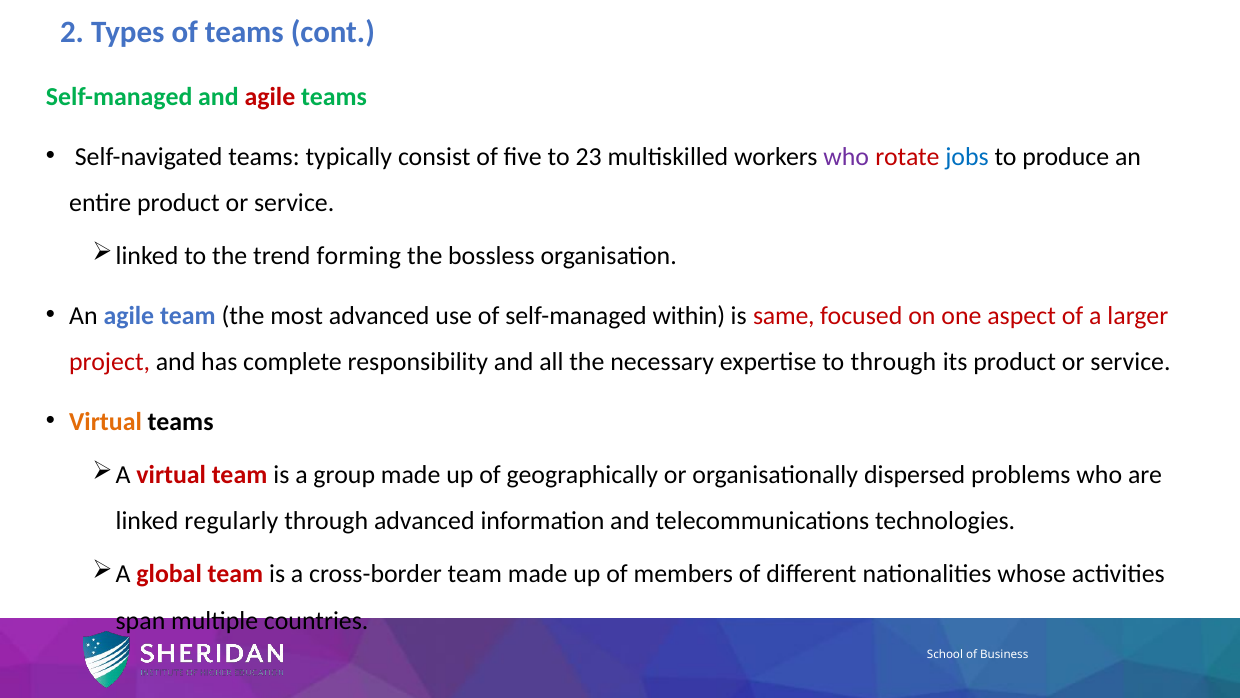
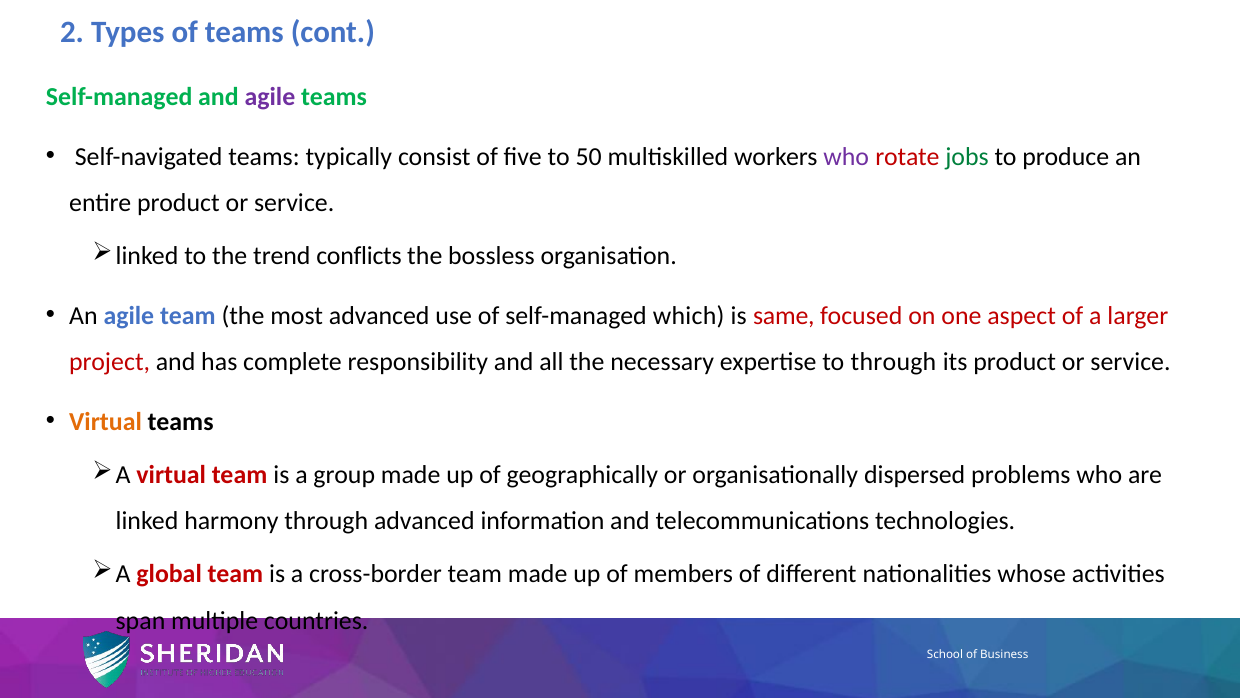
agile colour: red -> purple (270, 97)
23: 23 -> 50 (589, 157)
jobs colour: blue -> green (967, 157)
forming: forming -> conflicts (359, 256)
within: within -> which (689, 316)
regularly: regularly -> harmony (231, 521)
